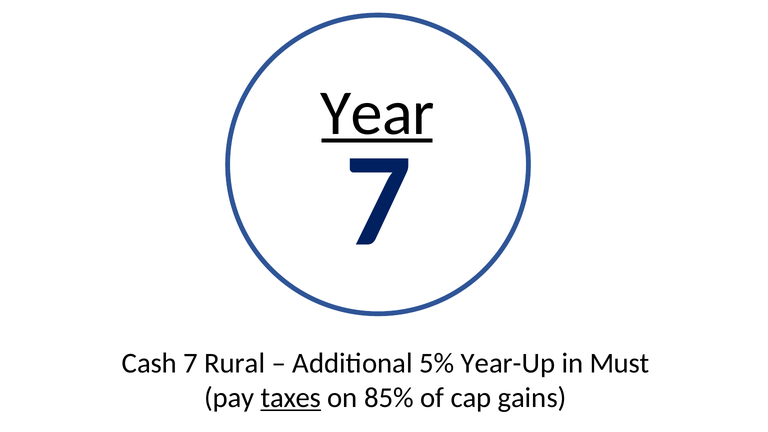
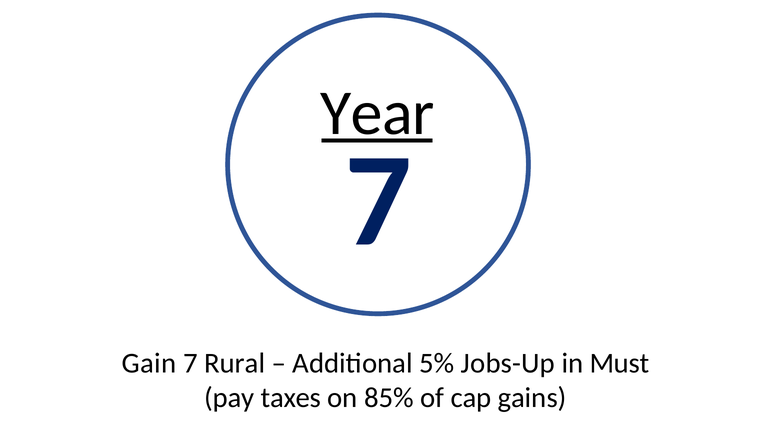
Cash: Cash -> Gain (149, 363)
Year-Up: Year-Up -> Jobs-Up (508, 363)
taxes underline: present -> none (291, 398)
